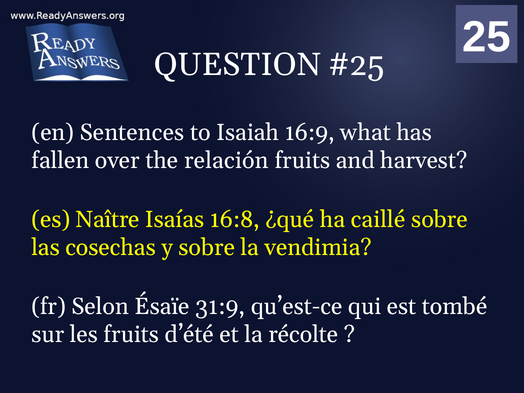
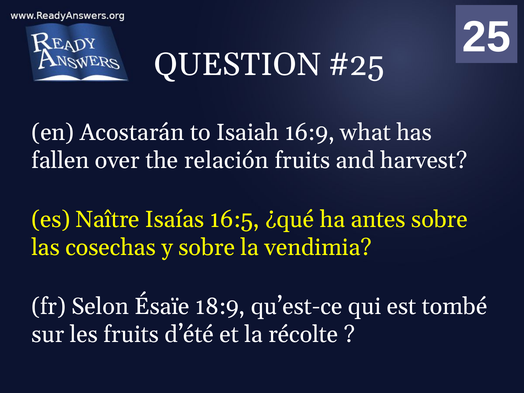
Sentences: Sentences -> Acostarán (132, 133)
16:8: 16:8 -> 16:5 (235, 219)
caillé: caillé -> antes (378, 219)
31:9: 31:9 -> 18:9 (220, 306)
